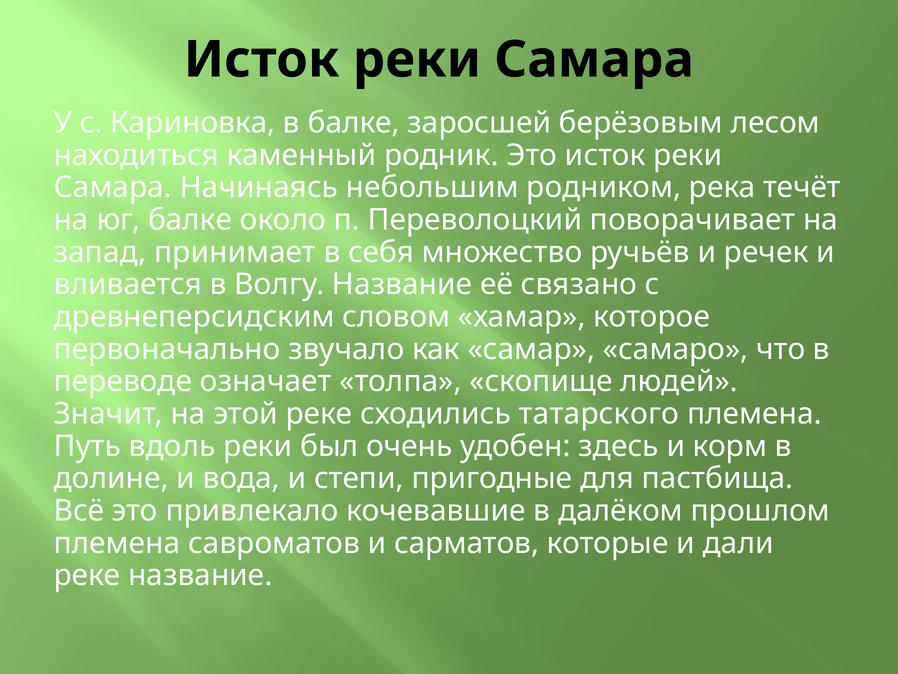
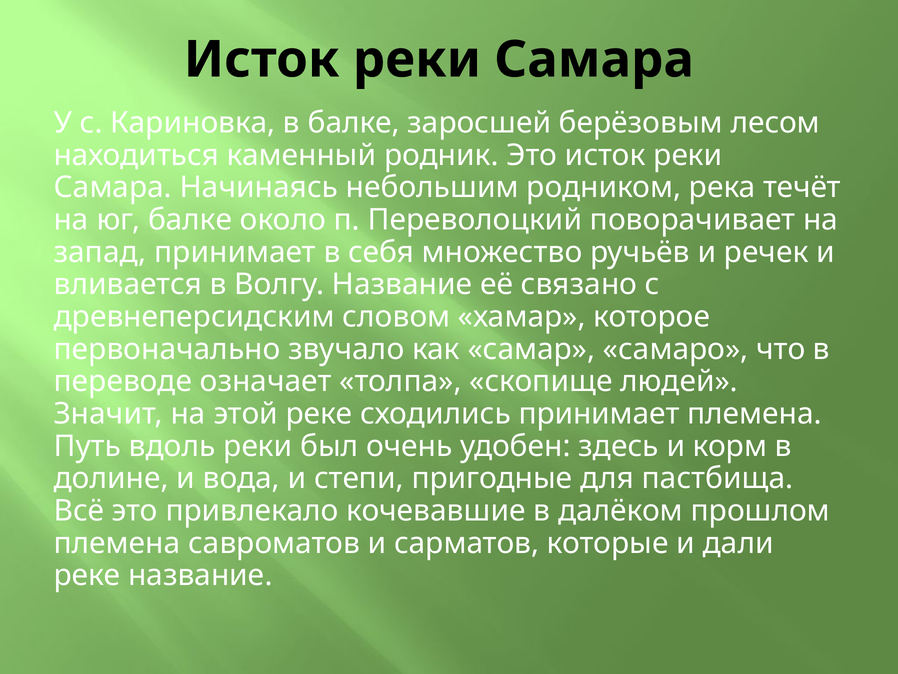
сходились татарского: татарского -> принимает (599, 414)
